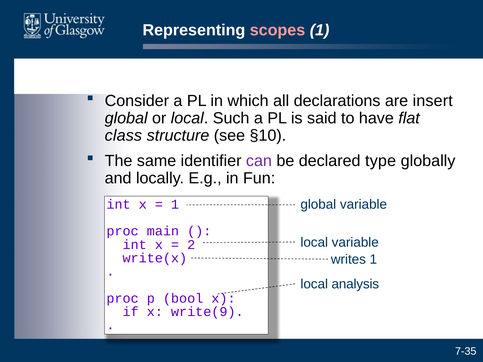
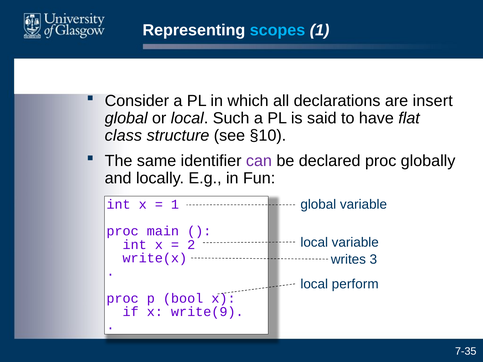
scopes colour: pink -> light blue (277, 30)
declared type: type -> proc (381, 161)
writes 1: 1 -> 3 (373, 260)
analysis: analysis -> perform (355, 284)
